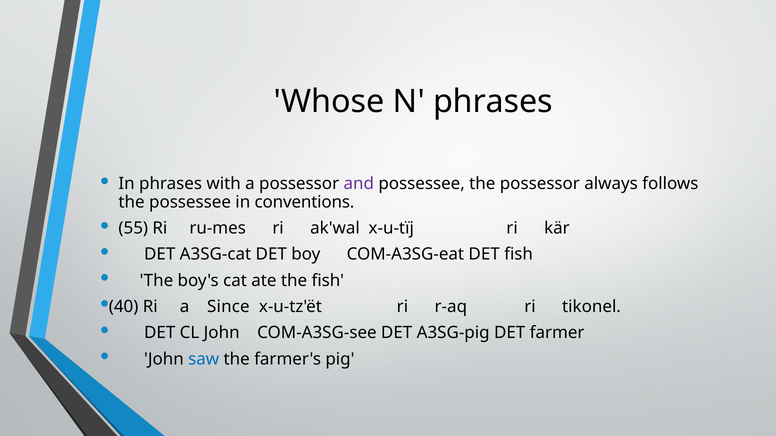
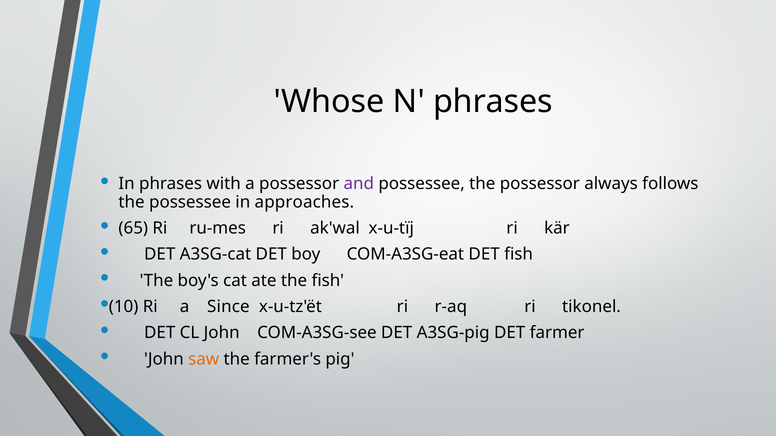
conventions: conventions -> approaches (304, 202)
55: 55 -> 65 (133, 229)
40: 40 -> 10 (124, 307)
saw colour: blue -> orange (204, 359)
